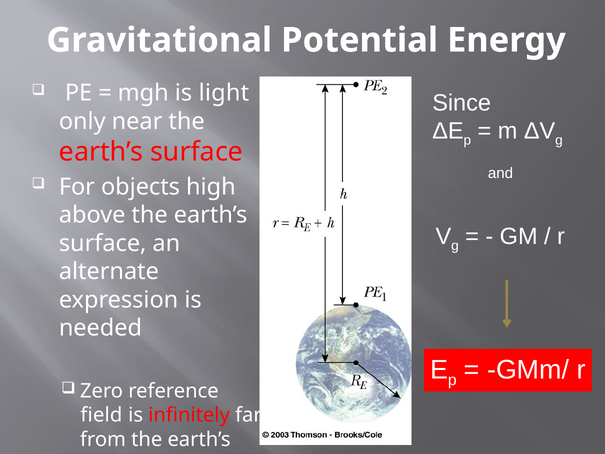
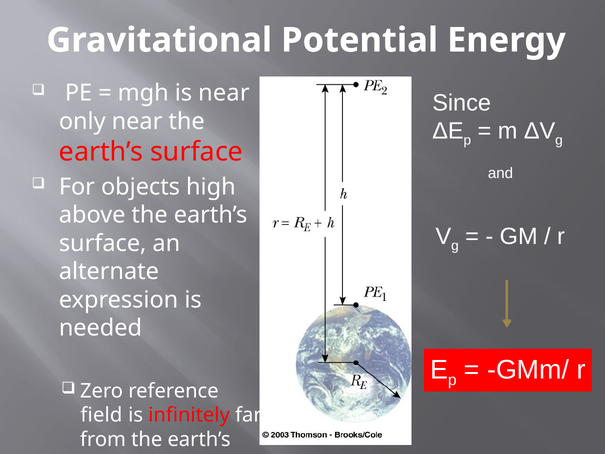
is light: light -> near (224, 93)
